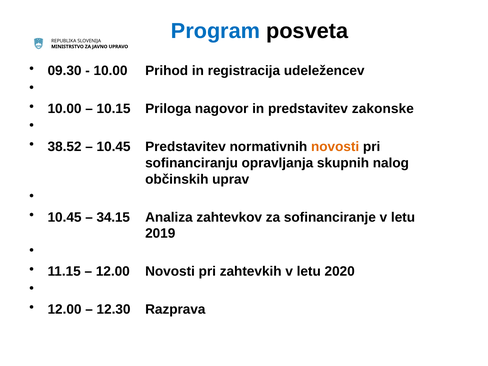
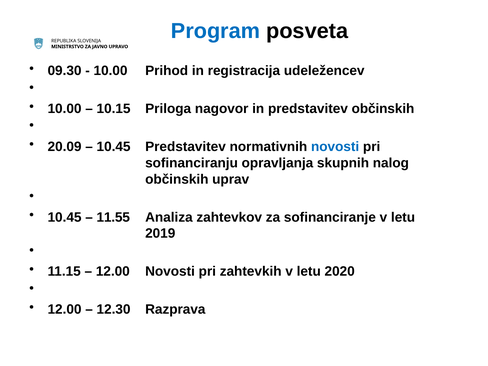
predstavitev zakonske: zakonske -> občinskih (383, 109)
38.52: 38.52 -> 20.09 (65, 147)
novosti colour: orange -> blue (335, 147)
34.15: 34.15 -> 11.55 (113, 217)
